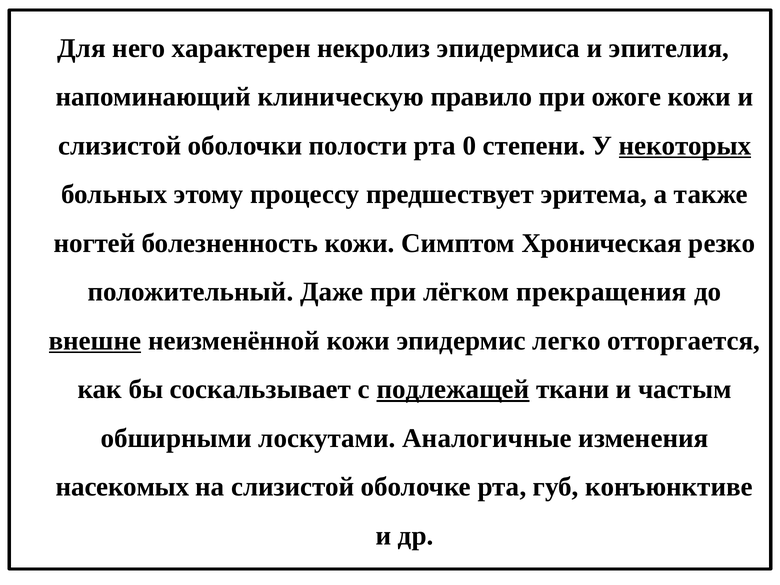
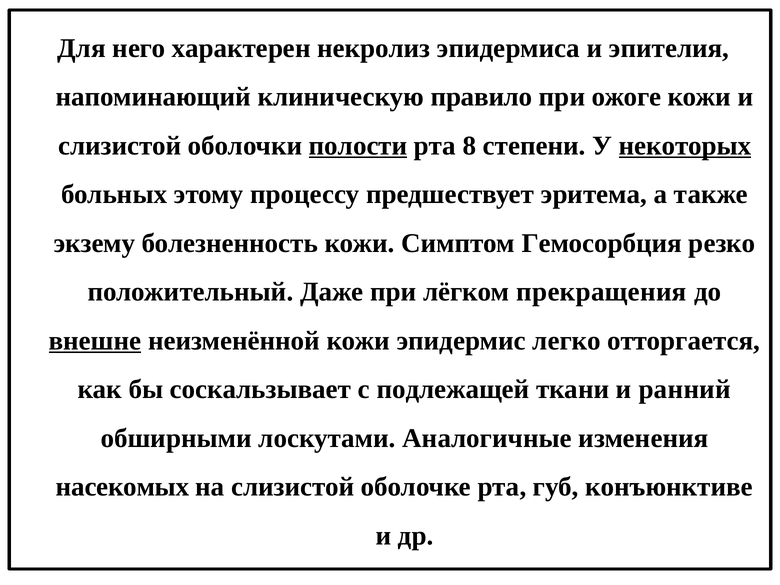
полости underline: none -> present (358, 146)
0: 0 -> 8 (469, 146)
ногтей: ногтей -> экзему (95, 243)
Хроническая: Хроническая -> Гемосорбция (602, 243)
подлежащей underline: present -> none (453, 389)
частым: частым -> ранний (685, 389)
